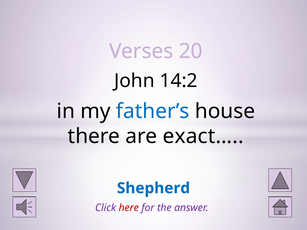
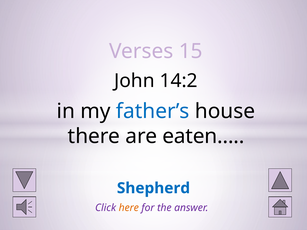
20: 20 -> 15 (191, 51)
exact…: exact… -> eaten… (203, 136)
here colour: red -> orange (129, 208)
